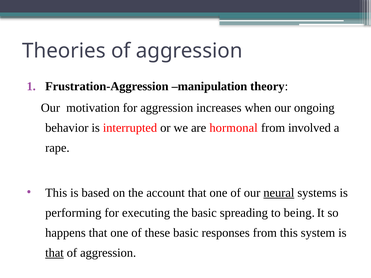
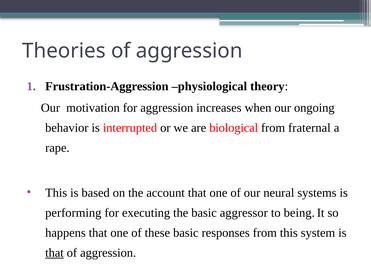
manipulation: manipulation -> physiological (209, 86)
hormonal: hormonal -> biological (234, 128)
involved: involved -> fraternal (309, 128)
neural underline: present -> none (279, 193)
spreading: spreading -> aggressor (244, 213)
